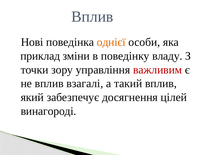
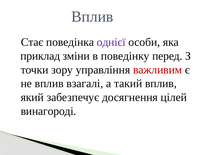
Нові: Нові -> Стає (32, 42)
однієї colour: orange -> purple (111, 42)
владу: владу -> перед (167, 56)
